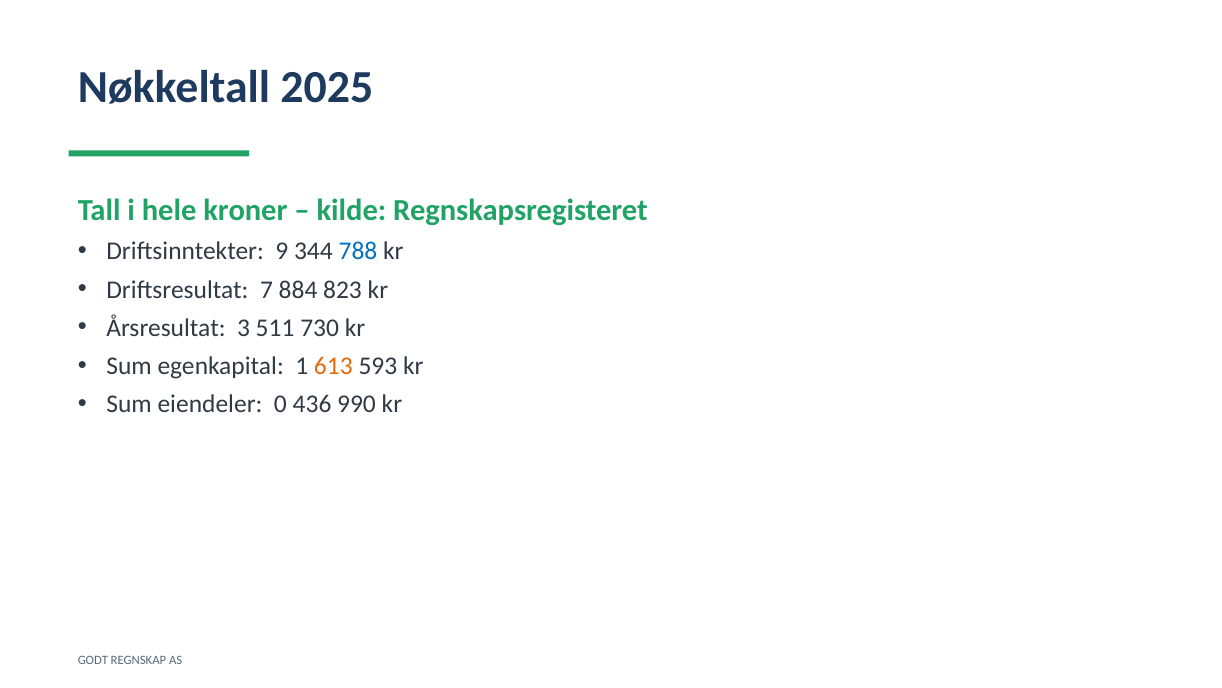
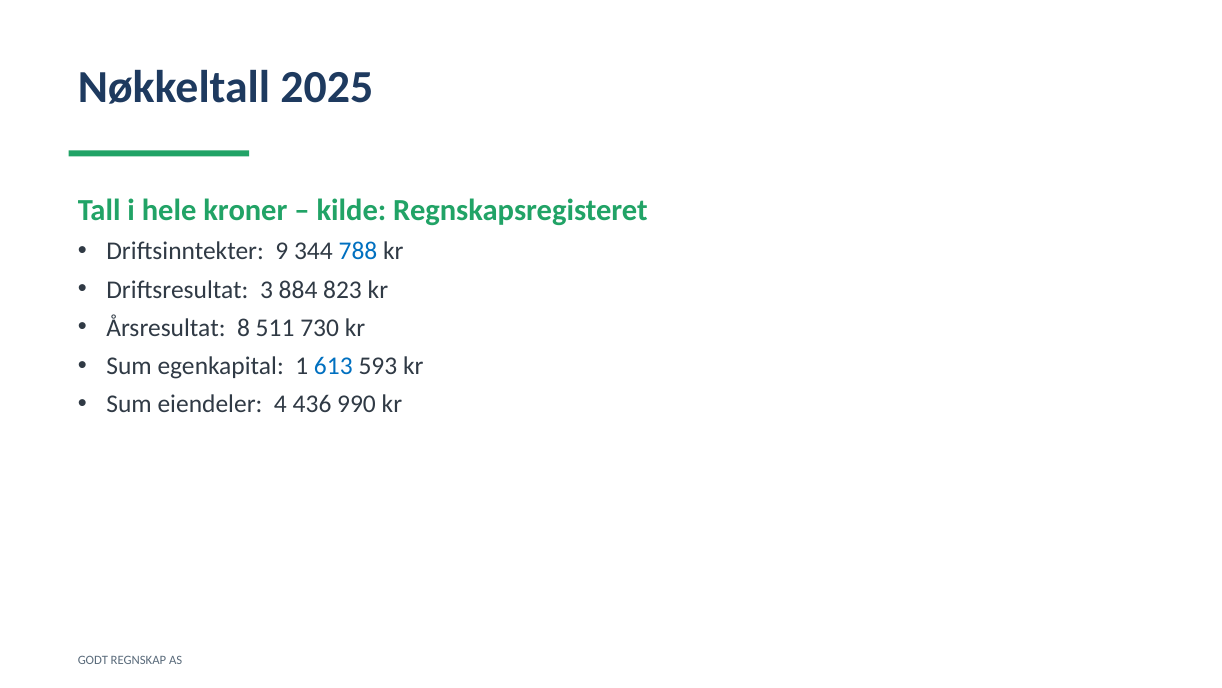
7: 7 -> 3 (266, 289)
3: 3 -> 8 (244, 328)
613 colour: orange -> blue (333, 366)
0: 0 -> 4 (280, 404)
